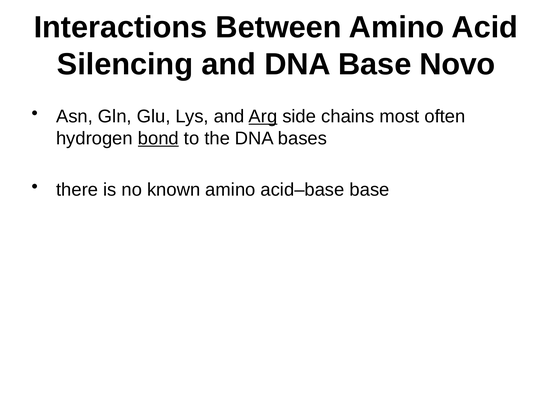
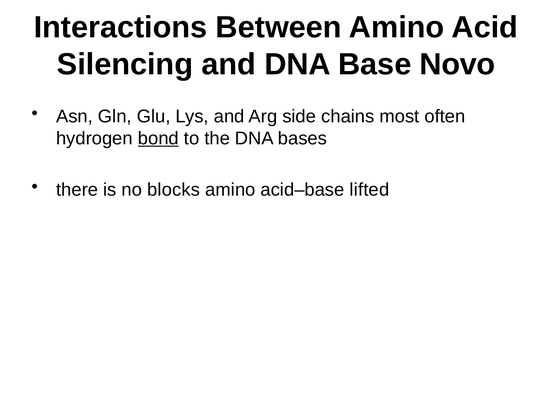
Arg underline: present -> none (263, 116)
known: known -> blocks (174, 190)
acid–base base: base -> lifted (369, 190)
